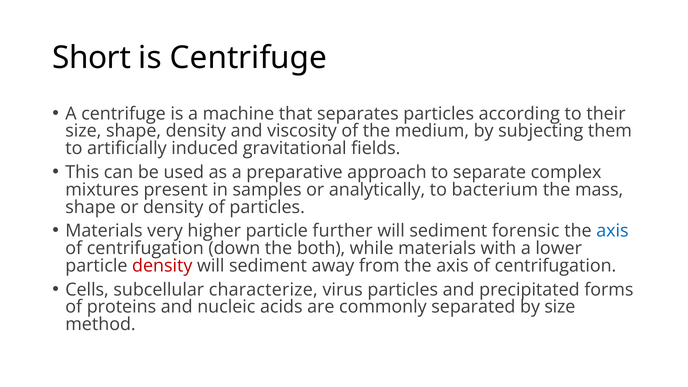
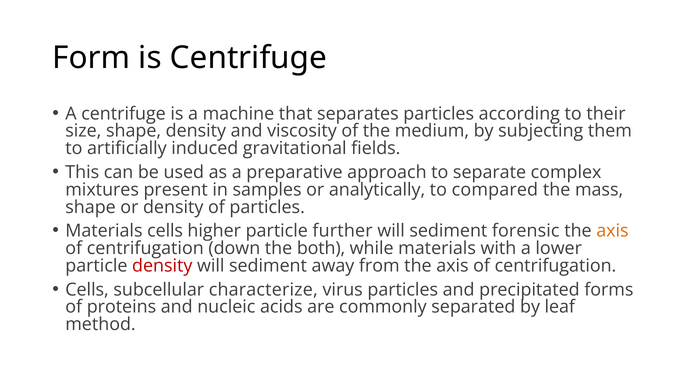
Short: Short -> Form (91, 58)
bacterium: bacterium -> compared (495, 190)
Materials very: very -> cells (165, 231)
axis colour: blue -> orange (612, 231)
by size: size -> leaf (560, 307)
